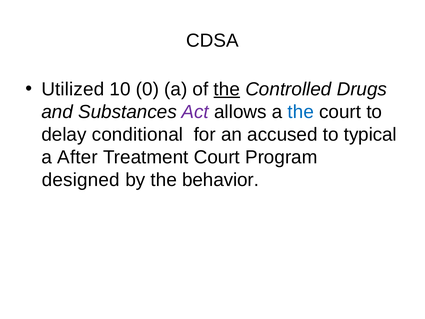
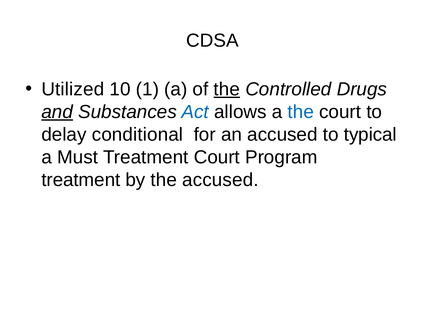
0: 0 -> 1 (147, 89)
and underline: none -> present (57, 112)
Act colour: purple -> blue (195, 112)
After: After -> Must (78, 157)
designed: designed -> treatment (81, 180)
the behavior: behavior -> accused (220, 180)
